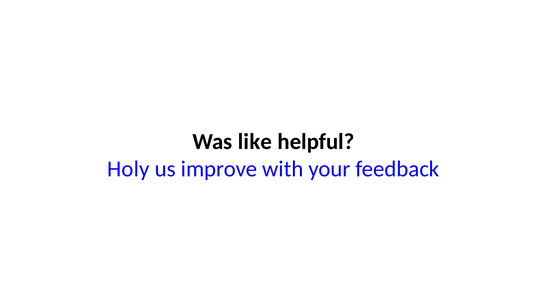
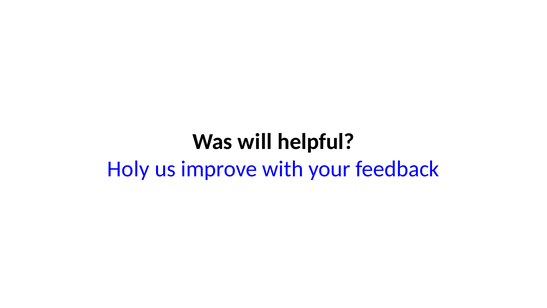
like: like -> will (255, 142)
